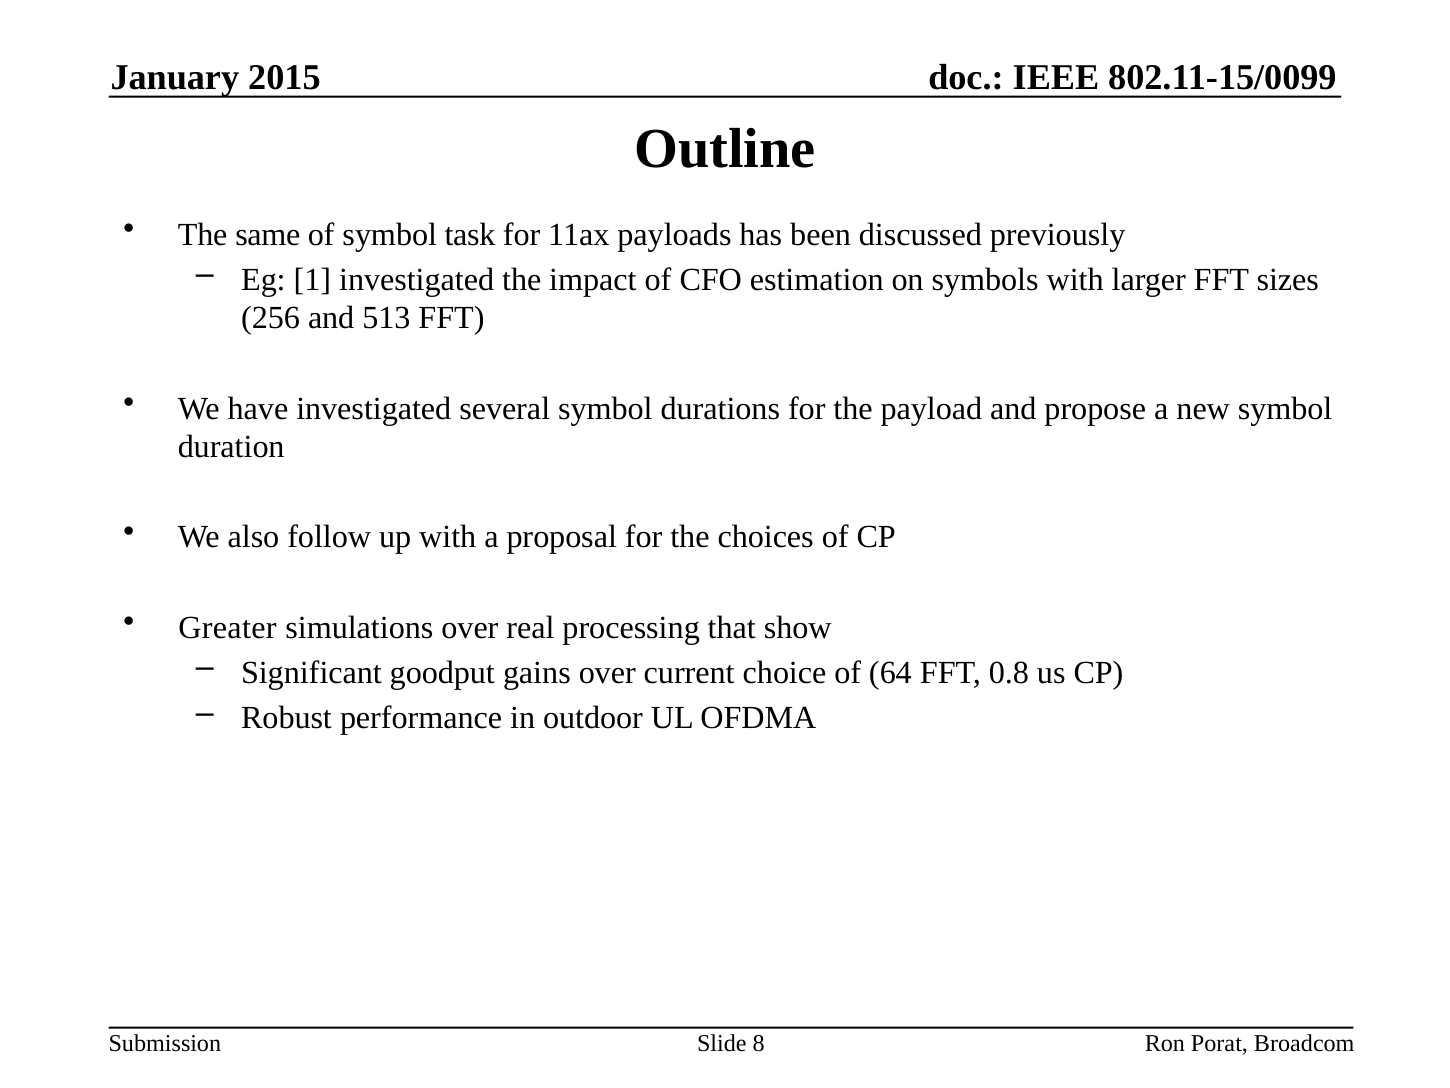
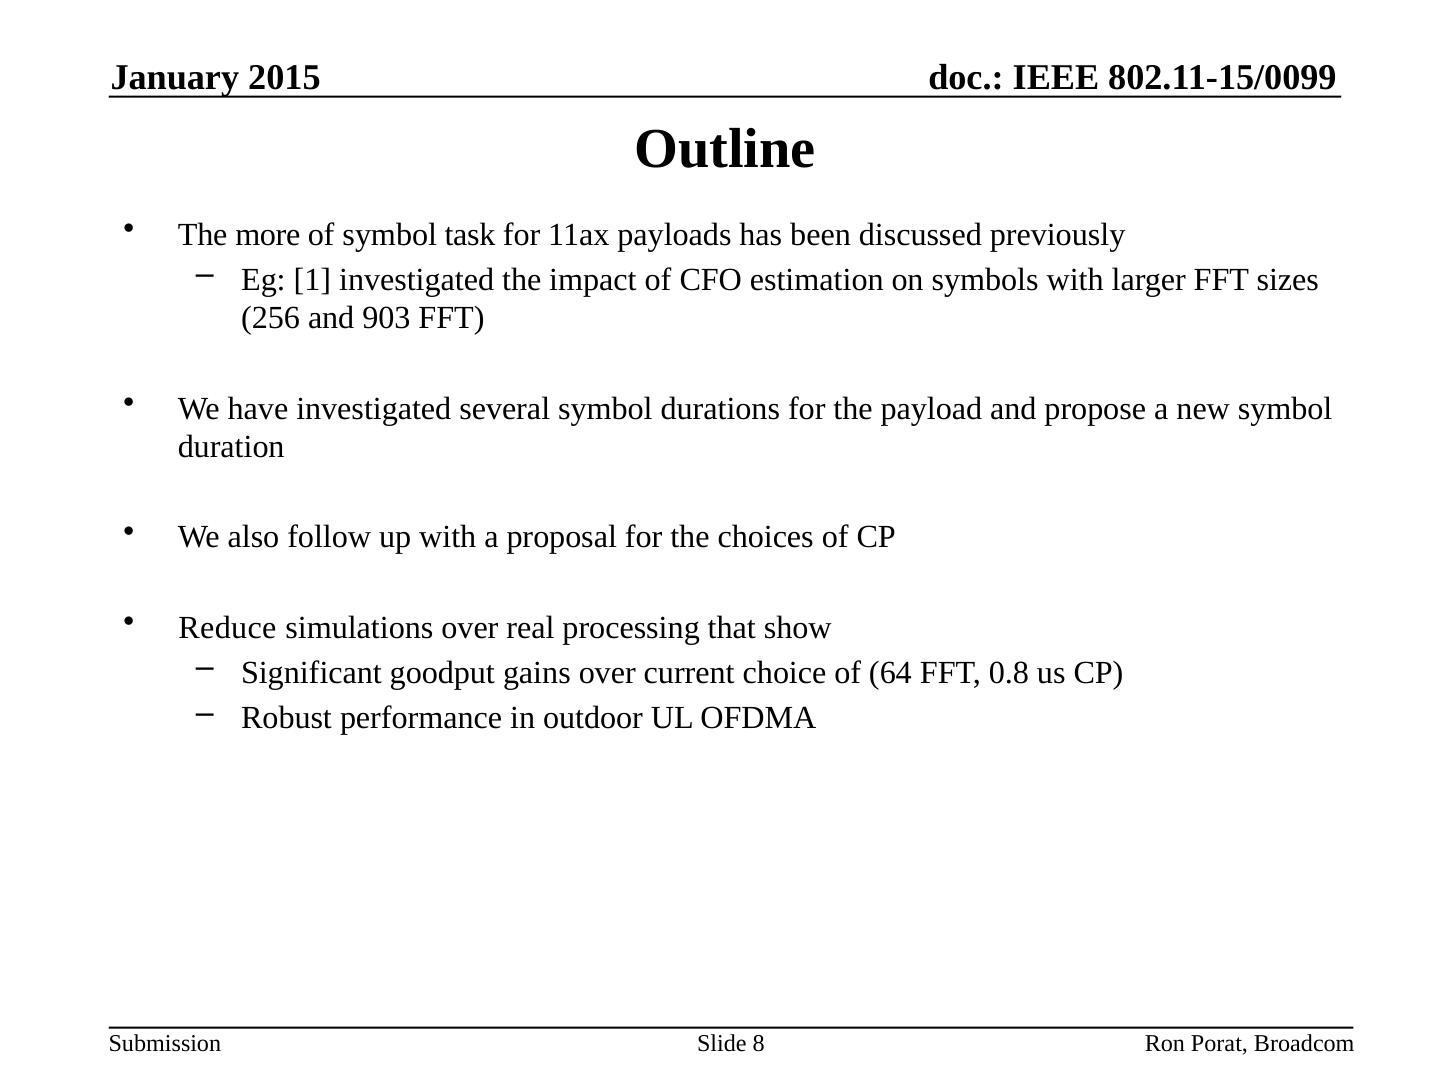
same: same -> more (268, 234)
513: 513 -> 903 (386, 318)
Greater: Greater -> Reduce (227, 627)
